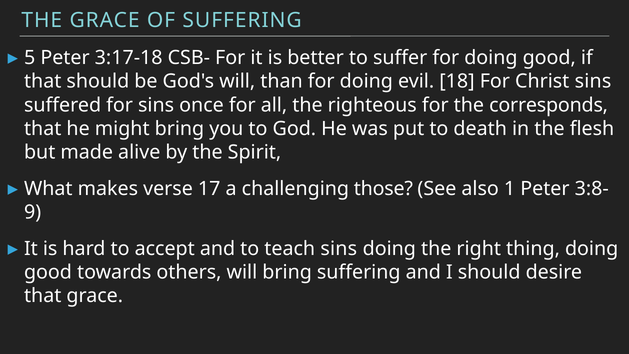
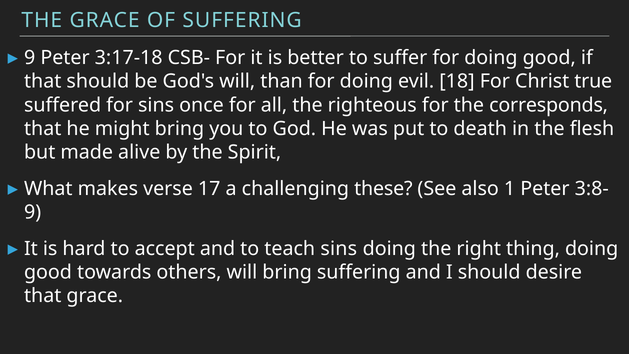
5: 5 -> 9 (30, 58)
Christ sins: sins -> true (593, 81)
those: those -> these (383, 189)
